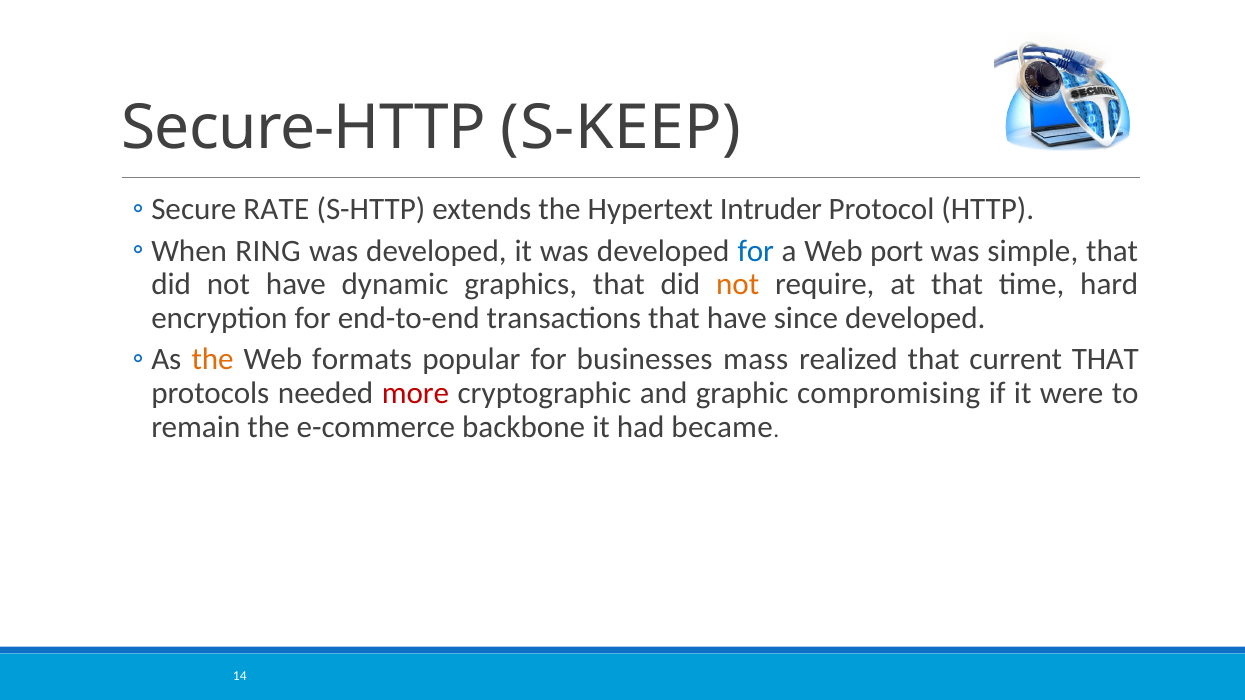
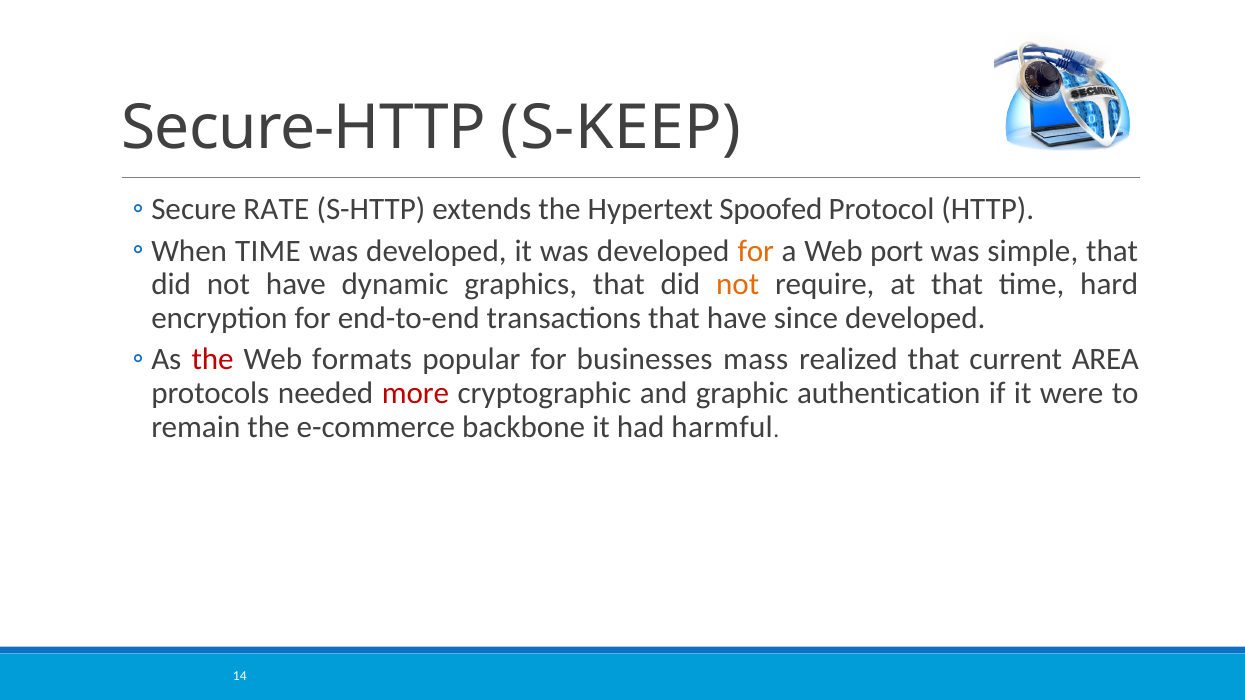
Intruder: Intruder -> Spoofed (771, 210)
RING: RING -> TIME (268, 251)
for colour: blue -> orange (756, 251)
the colour: orange -> red (213, 360)
current THAT: THAT -> AREA (1105, 360)
compromising: compromising -> authentication (889, 393)
became: became -> harmful (722, 427)
